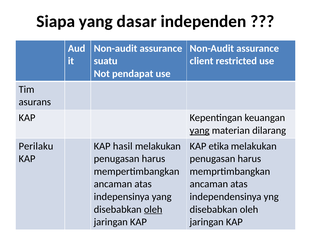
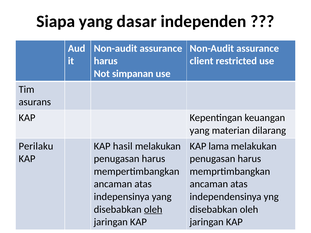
suatu: suatu -> harus (106, 61)
pendapat: pendapat -> simpanan (133, 74)
yang underline: present -> none (200, 131)
etika: etika -> lama (219, 146)
